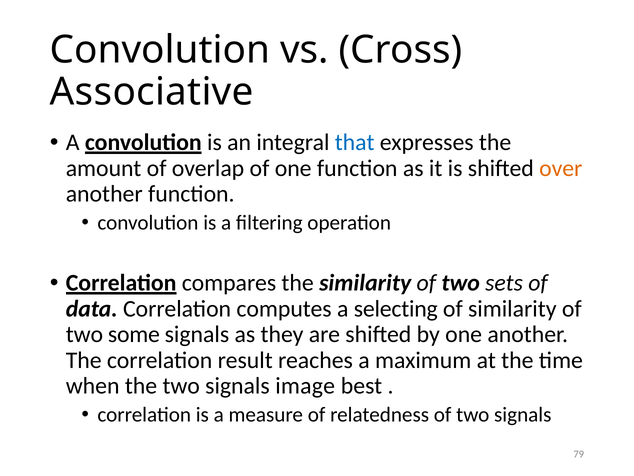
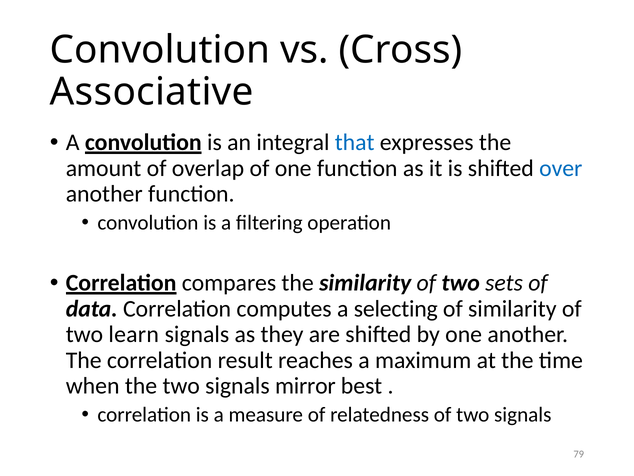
over colour: orange -> blue (561, 168)
some: some -> learn (134, 334)
image: image -> mirror (305, 386)
